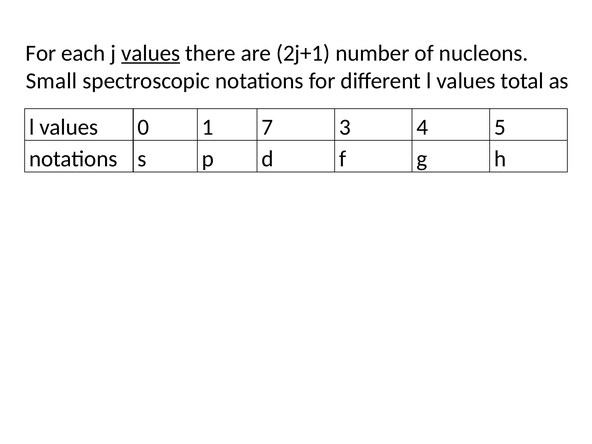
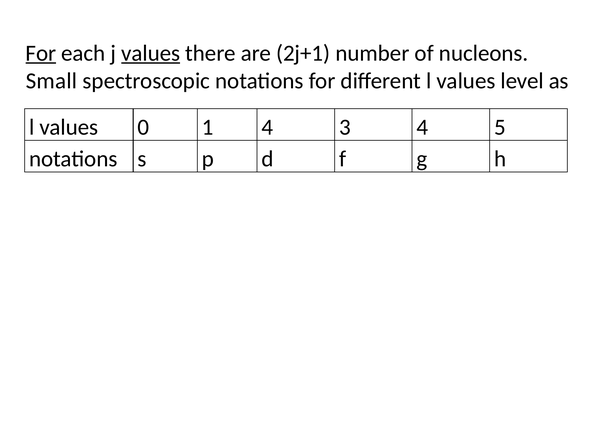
For underline: none -> present (41, 53)
total: total -> level (522, 81)
1 7: 7 -> 4 (267, 127)
